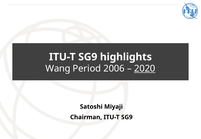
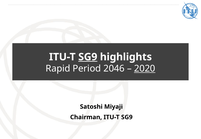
SG9 underline: none -> present (88, 57)
Wang: Wang -> Rapid (58, 69)
2006: 2006 -> 2046 (114, 69)
